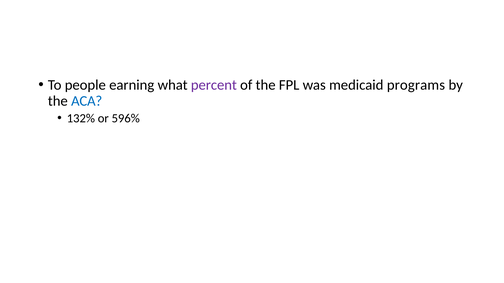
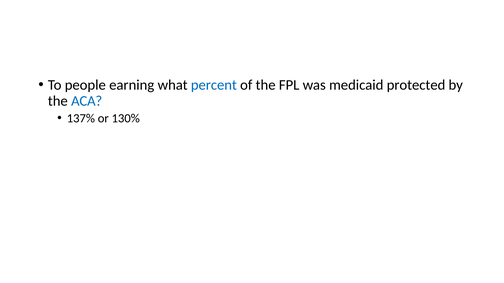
percent colour: purple -> blue (214, 85)
programs: programs -> protected (416, 85)
132%: 132% -> 137% (81, 118)
596%: 596% -> 130% (126, 118)
